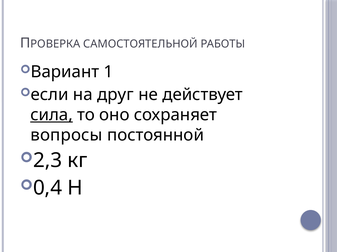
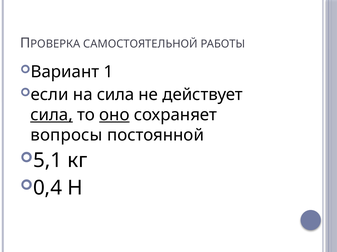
на друг: друг -> сила (116, 95)
оно underline: none -> present (114, 115)
2,3: 2,3 -> 5,1 (48, 161)
